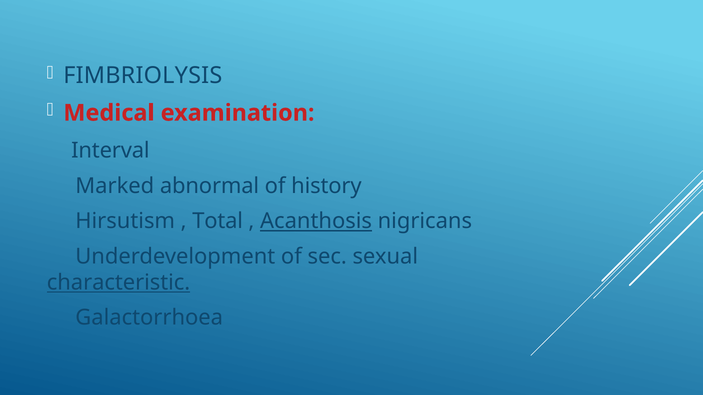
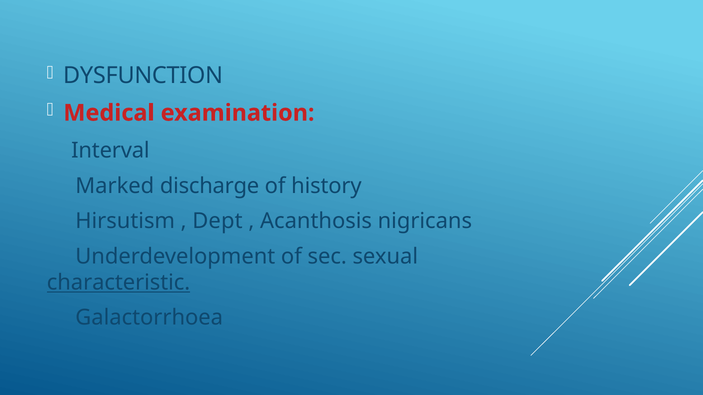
FIMBRIOLYSIS: FIMBRIOLYSIS -> DYSFUNCTION (143, 76)
abnormal: abnormal -> discharge (210, 186)
Total: Total -> Dept (217, 221)
Acanthosis underline: present -> none (316, 221)
